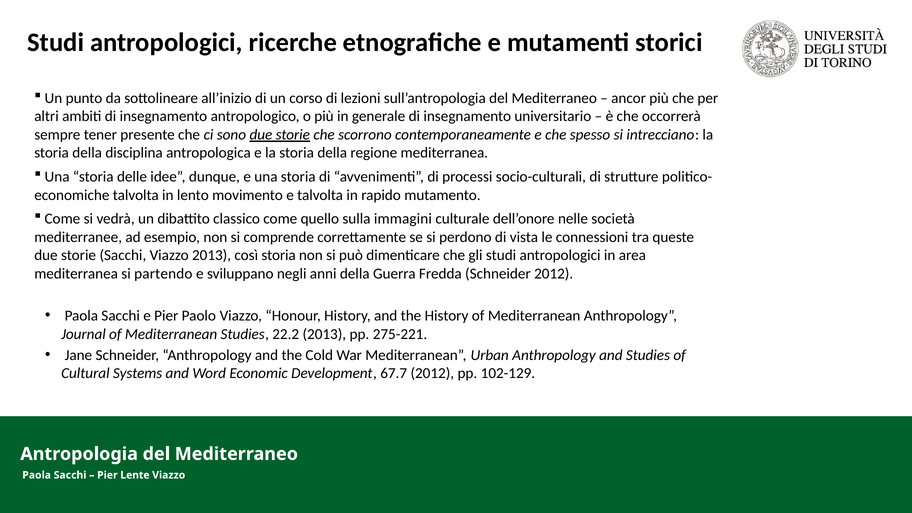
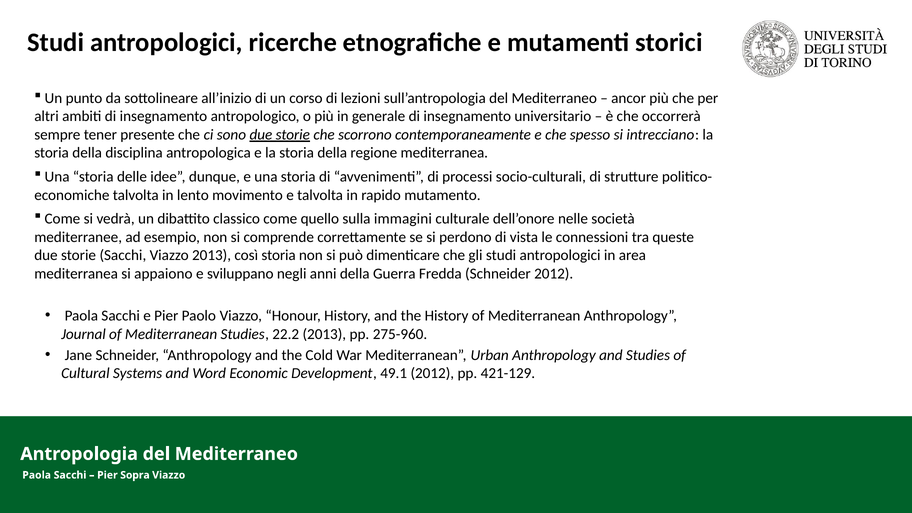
partendo: partendo -> appaiono (163, 274)
275-221: 275-221 -> 275-960 (400, 334)
67.7: 67.7 -> 49.1 (394, 373)
102-129: 102-129 -> 421-129 (508, 373)
Lente: Lente -> Sopra (135, 475)
